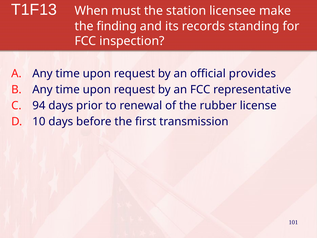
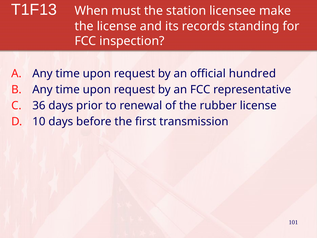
the finding: finding -> license (117, 26)
provides: provides -> hundred (252, 74)
94: 94 -> 36 (39, 106)
